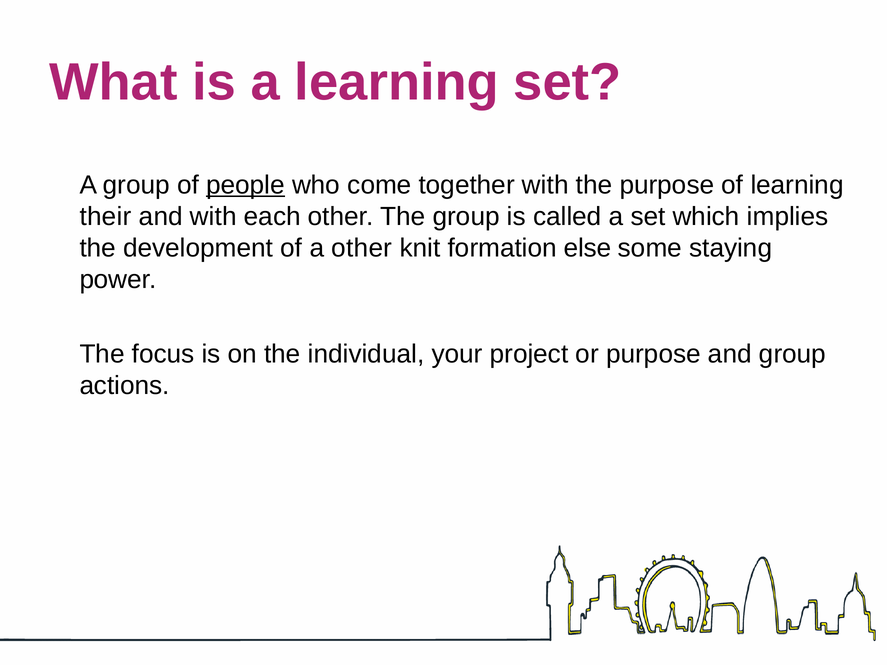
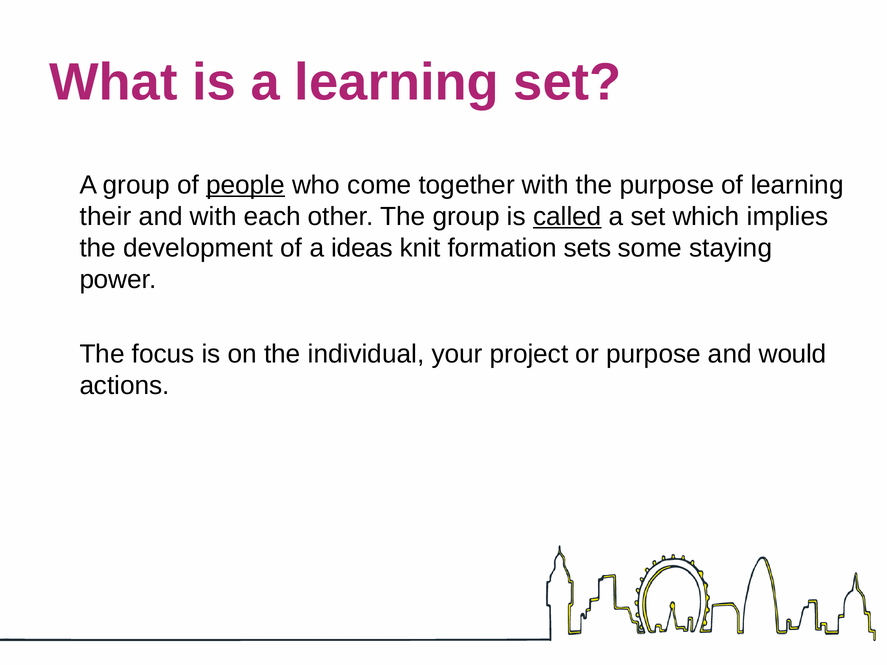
called underline: none -> present (567, 217)
a other: other -> ideas (362, 248)
else: else -> sets (587, 248)
and group: group -> would (793, 354)
